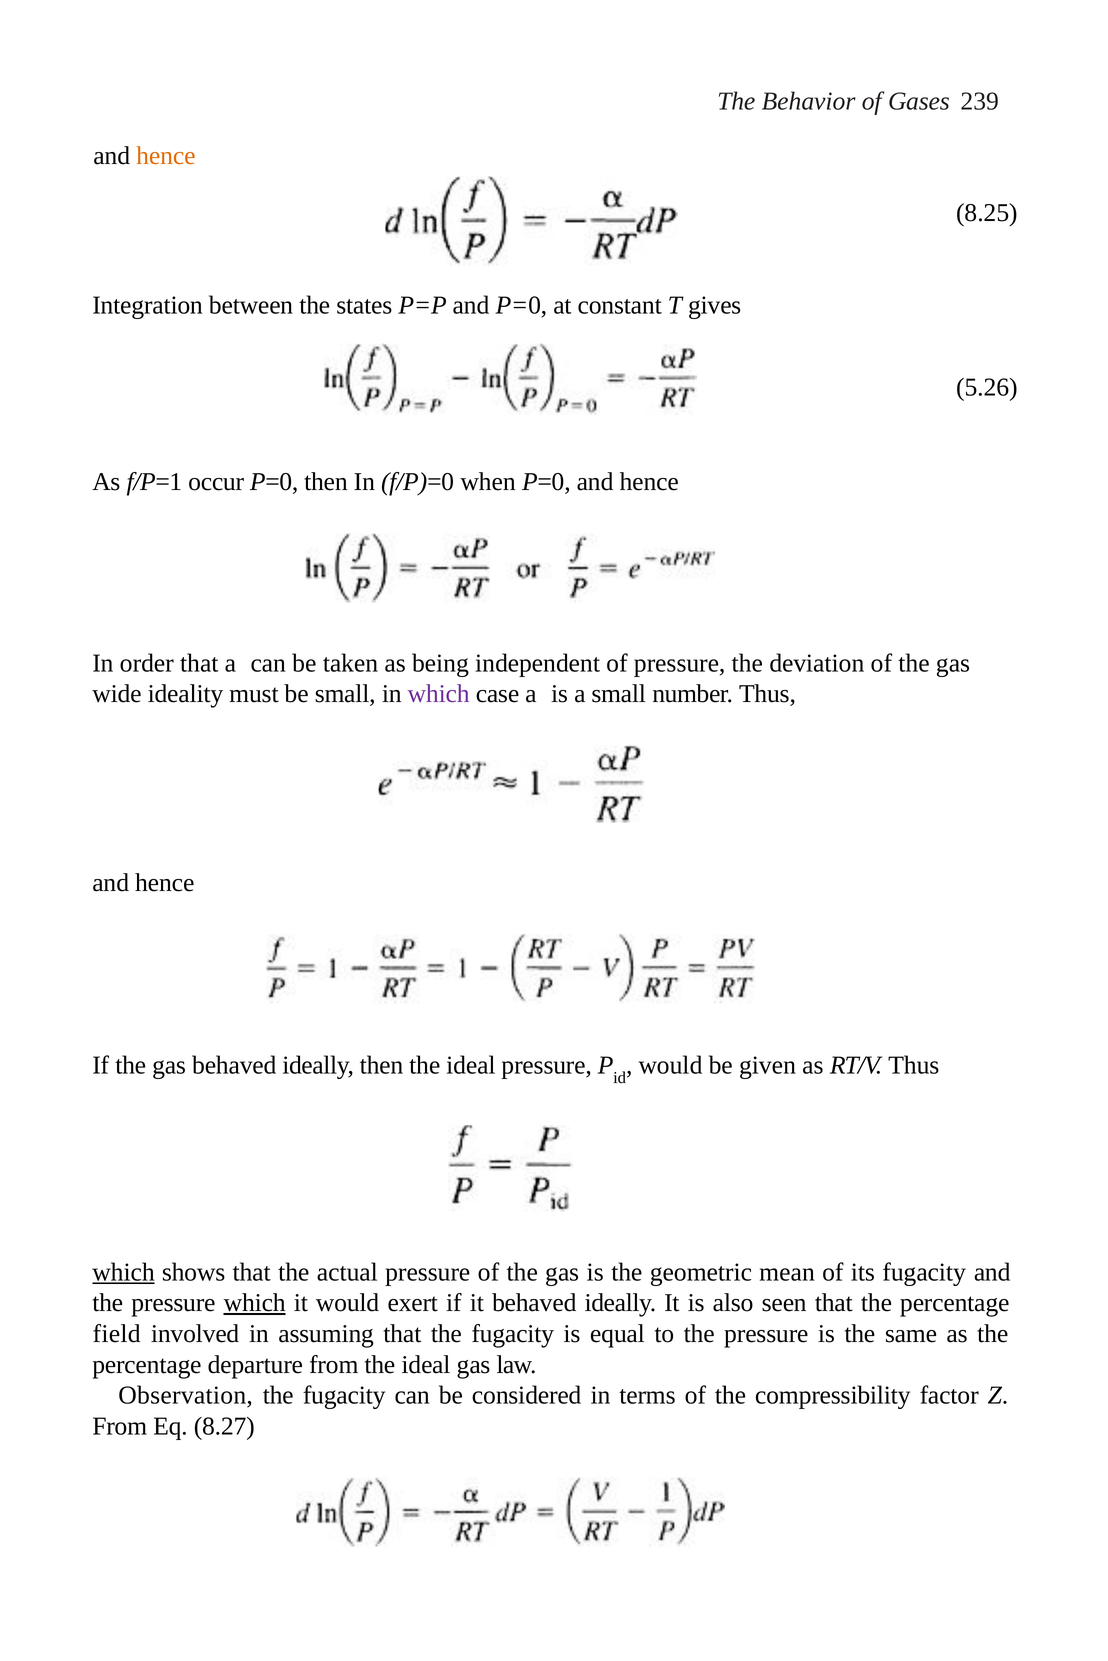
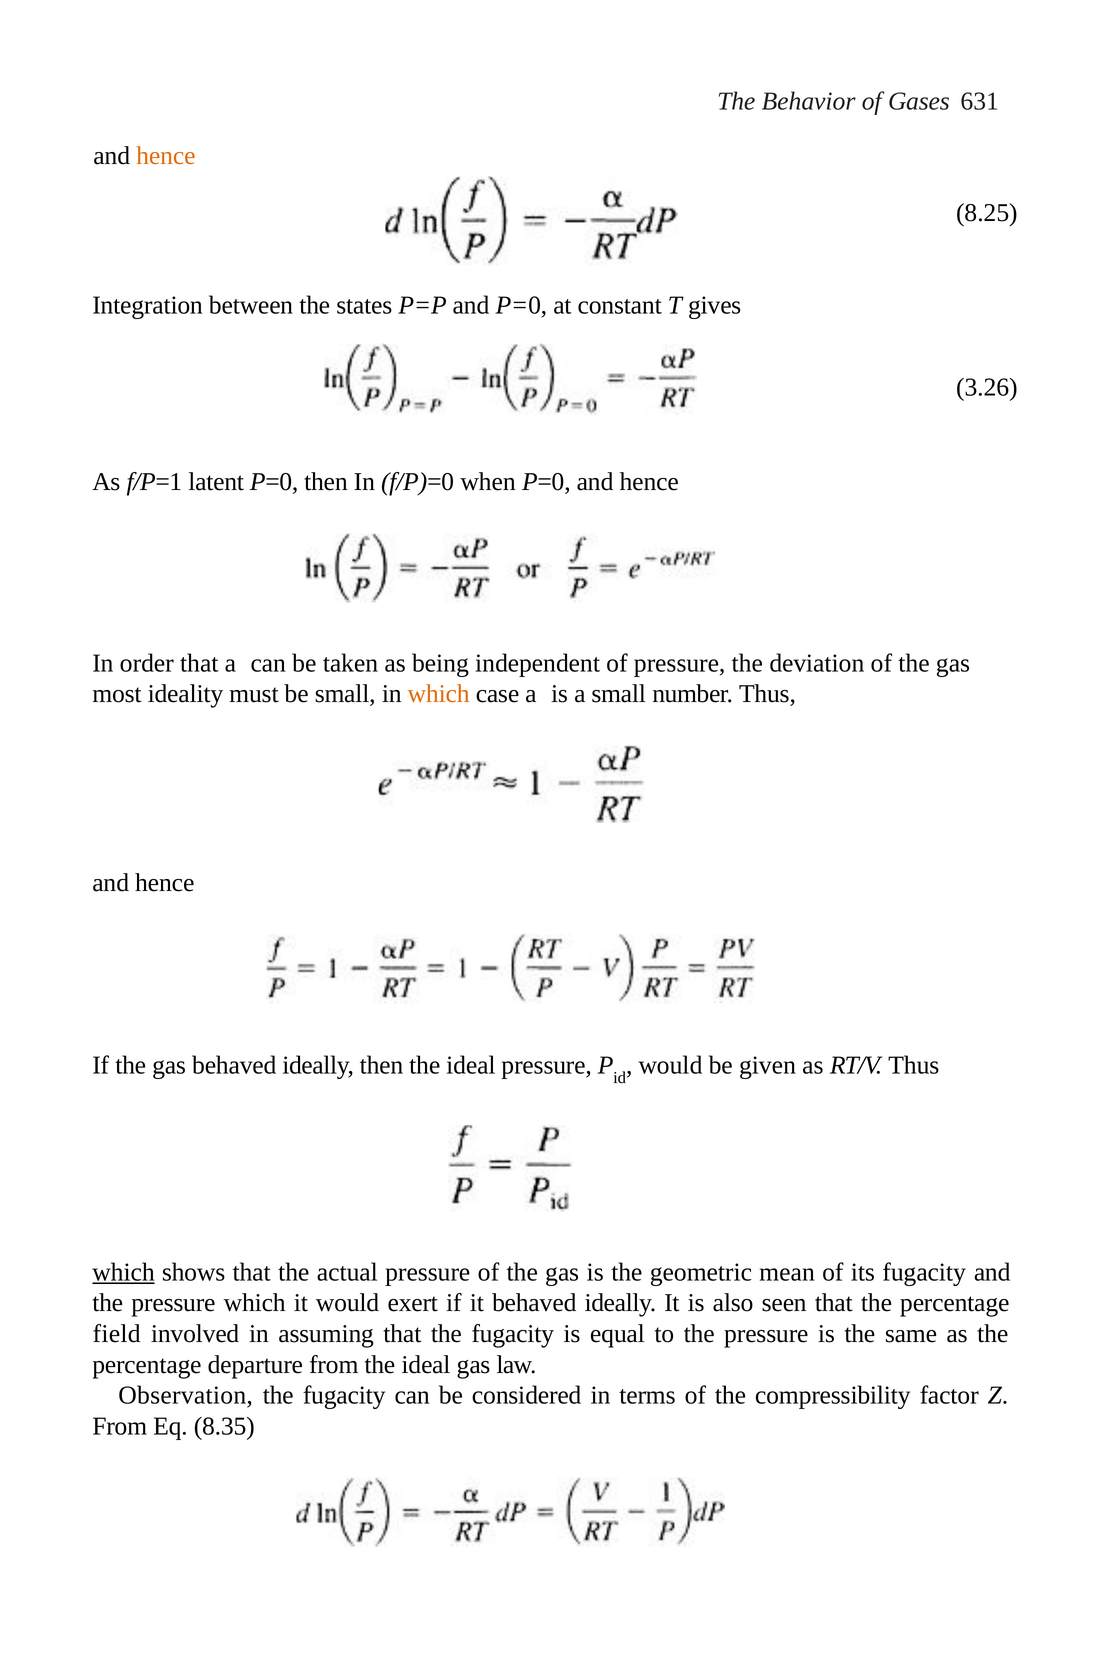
239: 239 -> 631 (980, 101)
5.26: 5.26 -> 3.26 (987, 387)
occur: occur -> latent (216, 482)
wide: wide -> most (117, 694)
which colour: purple -> orange (439, 694)
which underline: present -> none (255, 1304)
8.27: 8.27 -> 8.35 (224, 1427)
